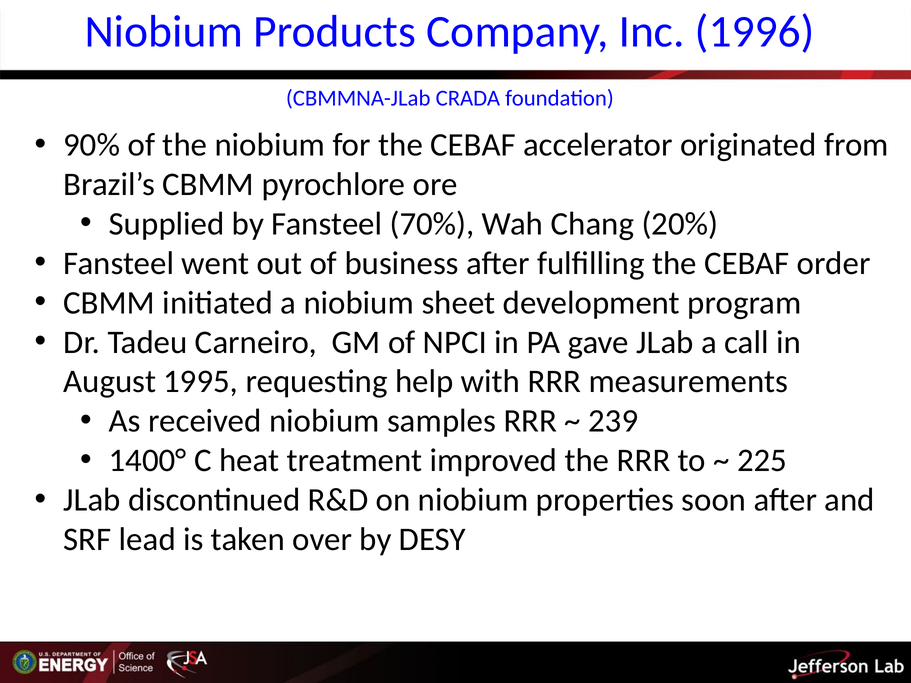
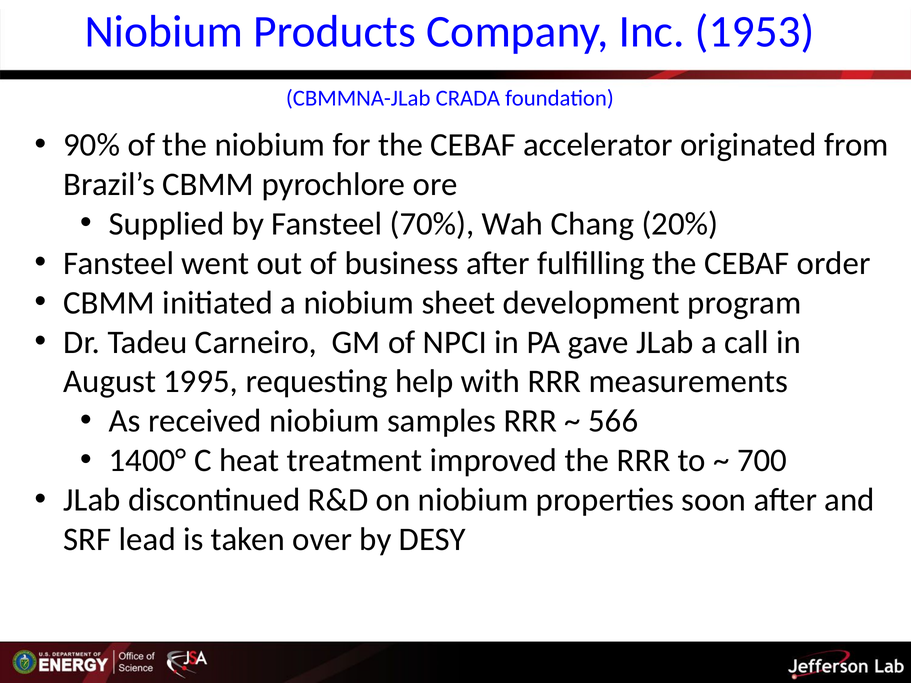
1996: 1996 -> 1953 (755, 32)
239: 239 -> 566 (613, 421)
225: 225 -> 700 (762, 461)
